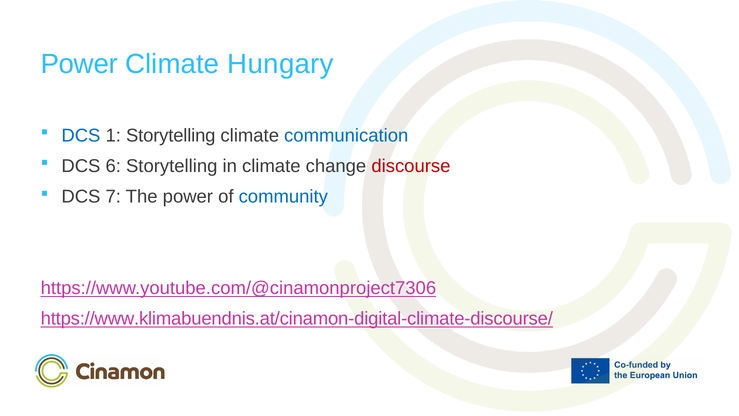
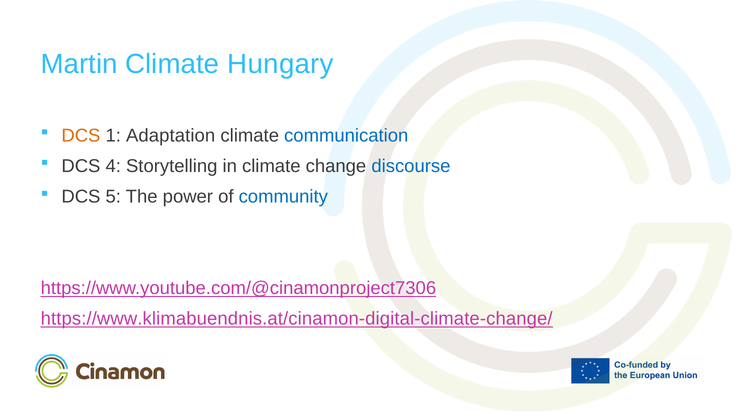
Power: Power -> Martin (79, 64)
DCS colour: blue -> orange (81, 136)
1 Storytelling: Storytelling -> Adaptation (171, 136)
6: 6 -> 4 (113, 166)
discourse colour: red -> blue (411, 166)
7: 7 -> 5 (113, 197)
https://www.klimabuendnis.at/cinamon-digital-climate-discourse/: https://www.klimabuendnis.at/cinamon-digital-climate-discourse/ -> https://www.klimabuendnis.at/cinamon-digital-climate-change/ (297, 319)
